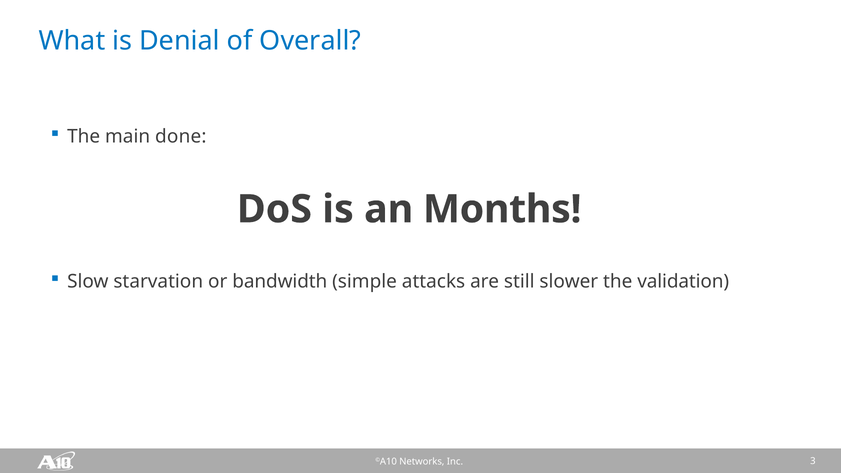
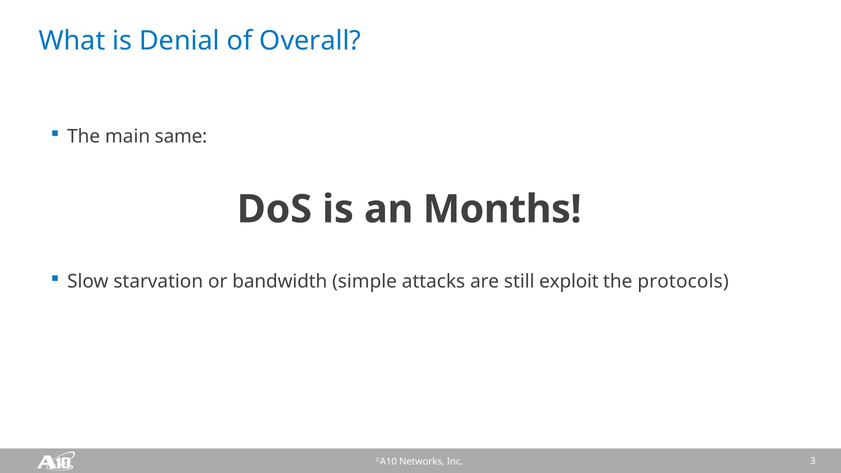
done: done -> same (181, 137)
slower: slower -> exploit (569, 282)
validation: validation -> protocols (683, 282)
